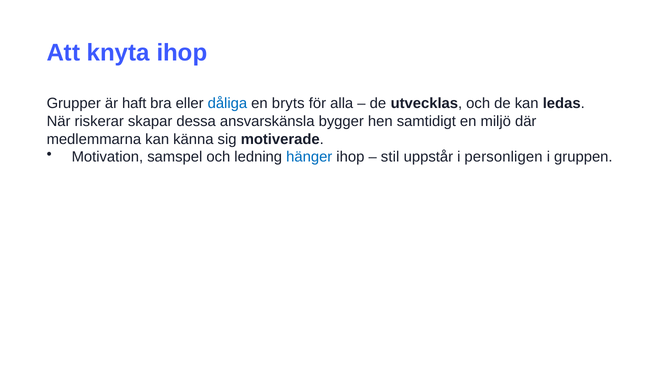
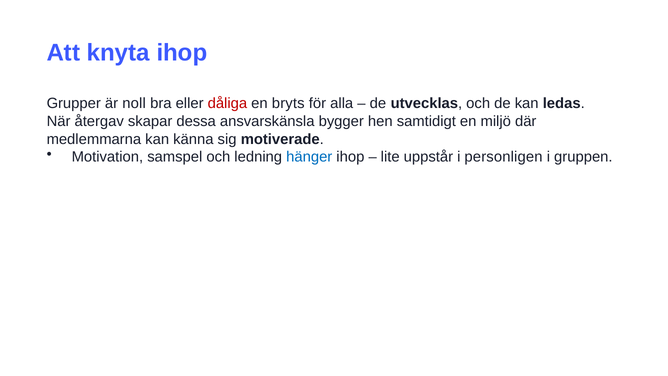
haft: haft -> noll (134, 103)
dåliga colour: blue -> red (227, 103)
riskerar: riskerar -> återgav (99, 121)
stil: stil -> lite (390, 157)
